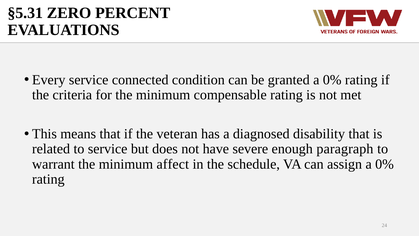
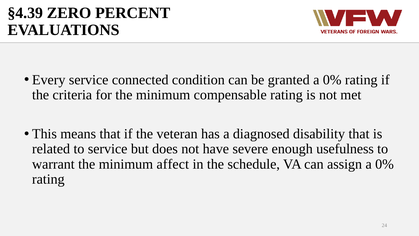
§5.31: §5.31 -> §4.39 (25, 13)
paragraph: paragraph -> usefulness (345, 149)
